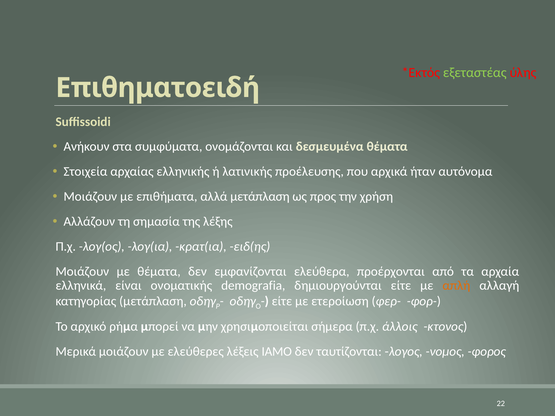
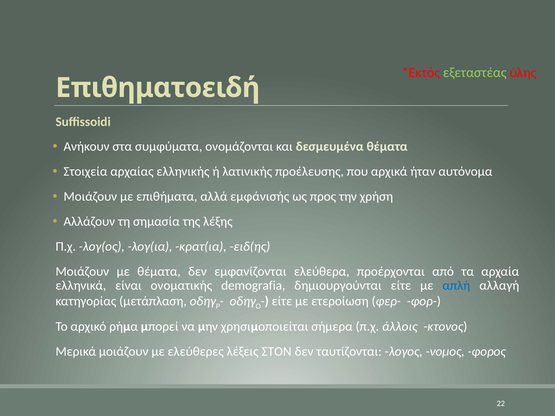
αλλά μετάπλαση: μετάπλαση -> εμφάνισής (260, 197)
απλή colour: orange -> blue (456, 286)
IAMO: IAMO -> ΣΤΟΝ (277, 352)
